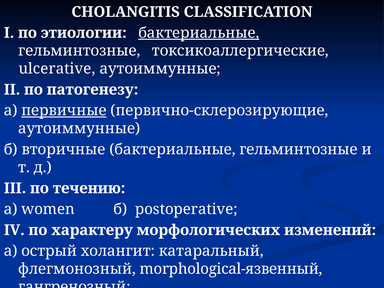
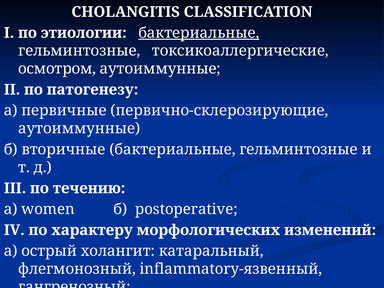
ulcerative: ulcerative -> осмотром (57, 69)
первичные underline: present -> none (64, 111)
morphological-язвенный: morphological-язвенный -> inflammatory-язвенный (231, 269)
